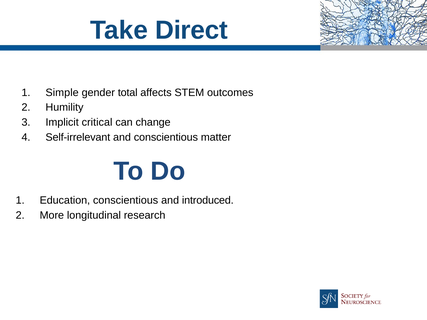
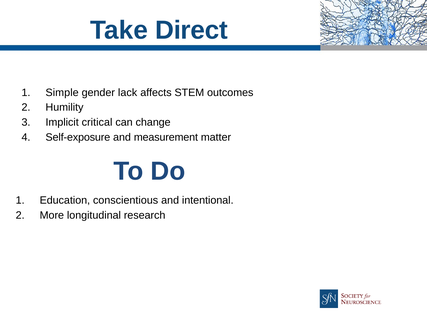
total: total -> lack (128, 93)
Self-irrelevant: Self-irrelevant -> Self-exposure (78, 137)
and conscientious: conscientious -> measurement (166, 137)
introduced: introduced -> intentional (208, 200)
